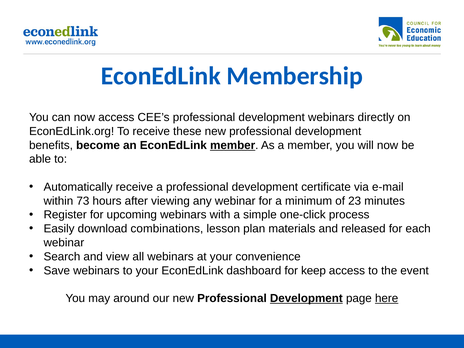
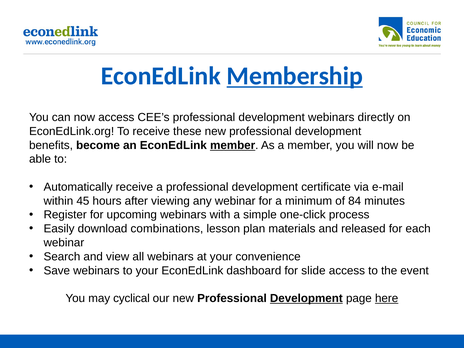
Membership underline: none -> present (295, 76)
73: 73 -> 45 (83, 201)
23: 23 -> 84 (355, 201)
keep: keep -> slide (313, 271)
around: around -> cyclical (131, 298)
